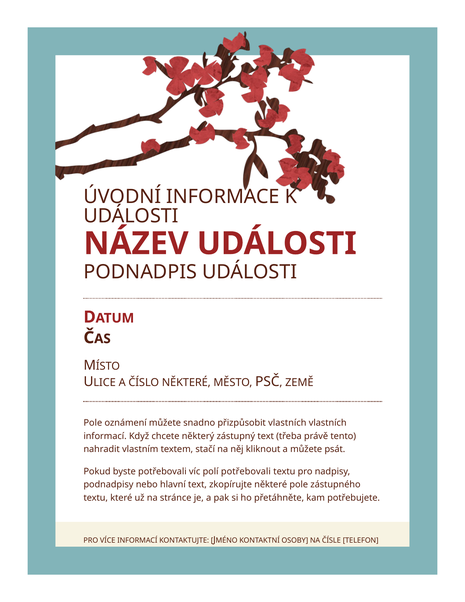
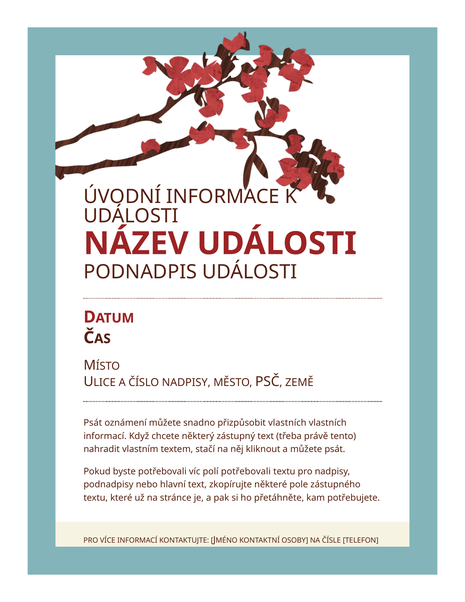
ČÍSLO NĚKTERÉ: NĚKTERÉ -> NADPISY (186, 382)
Pole: Pole -> Psát (93, 423)
